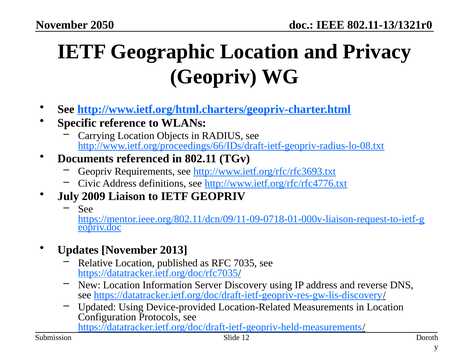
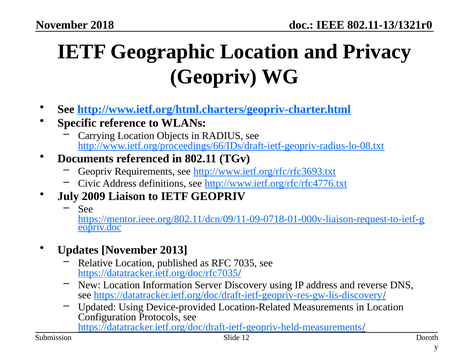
2050: 2050 -> 2018 (102, 25)
